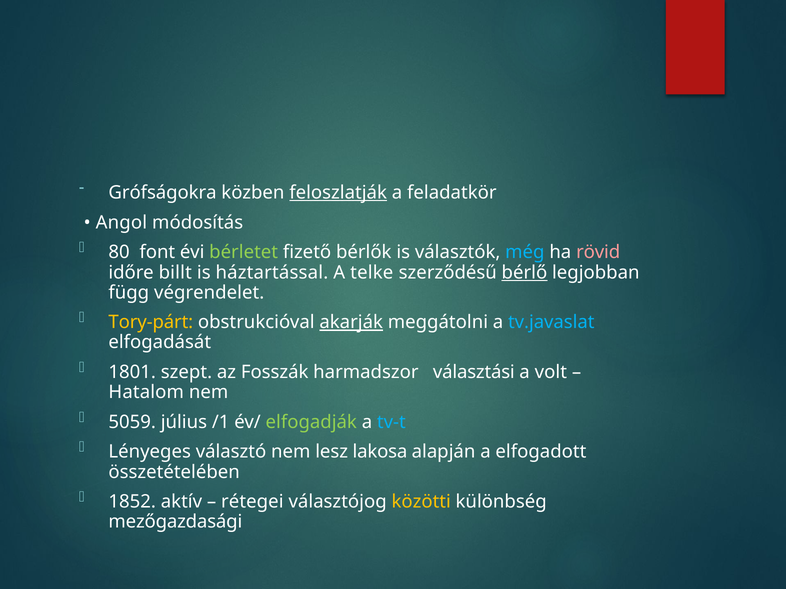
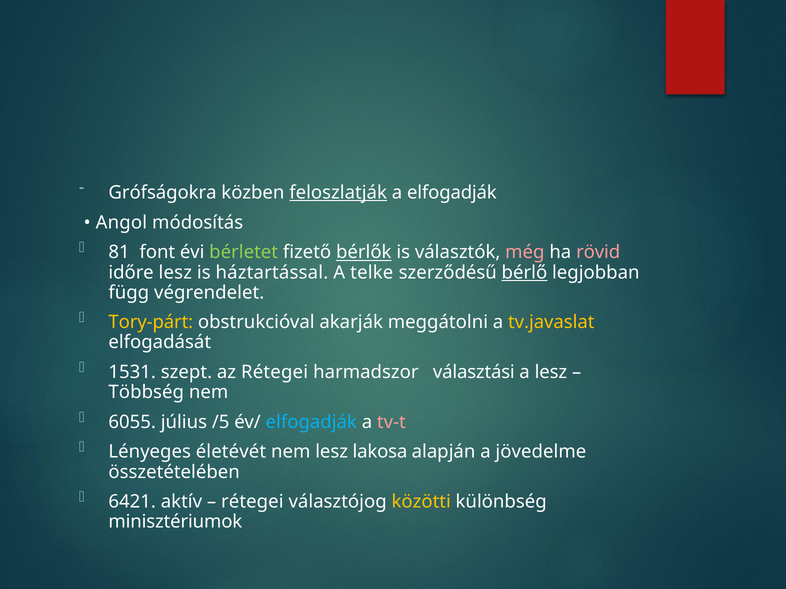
a feladatkör: feladatkör -> elfogadják (452, 193)
80: 80 -> 81 (119, 253)
bérlők underline: none -> present (364, 253)
még colour: light blue -> pink (525, 253)
időre billt: billt -> lesz (175, 273)
akarják underline: present -> none (351, 323)
tv.javaslat colour: light blue -> yellow (551, 323)
1801: 1801 -> 1531 (132, 372)
az Fosszák: Fosszák -> Rétegei (275, 372)
a volt: volt -> lesz (551, 372)
Hatalom: Hatalom -> Többség (146, 393)
5059: 5059 -> 6055 (132, 422)
/1: /1 -> /5 (221, 422)
elfogadják colour: light green -> light blue (311, 422)
tv-t colour: light blue -> pink (391, 422)
választó: választó -> életévét (231, 452)
elfogadott: elfogadott -> jövedelme (541, 452)
1852: 1852 -> 6421 (132, 502)
mezőgazdasági: mezőgazdasági -> minisztériumok (175, 522)
